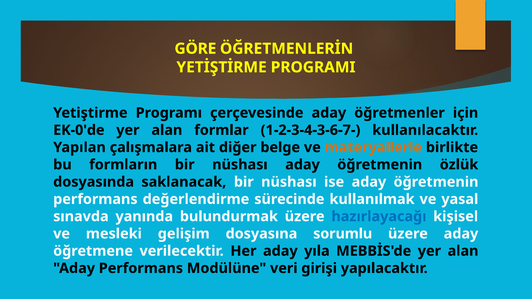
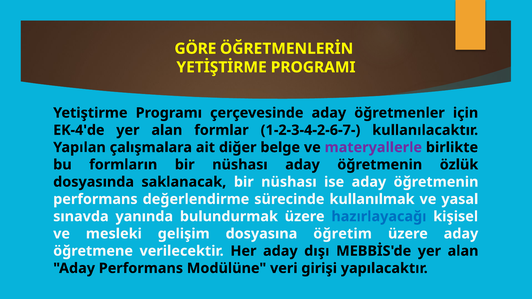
EK-0'de: EK-0'de -> EK-4'de (79, 130)
1-2-3-4-3-6-7-: 1-2-3-4-3-6-7- -> 1-2-3-4-2-6-7- (311, 130)
materyallerle colour: orange -> purple (373, 148)
sorumlu: sorumlu -> öğretim (343, 234)
yıla: yıla -> dışı (317, 251)
